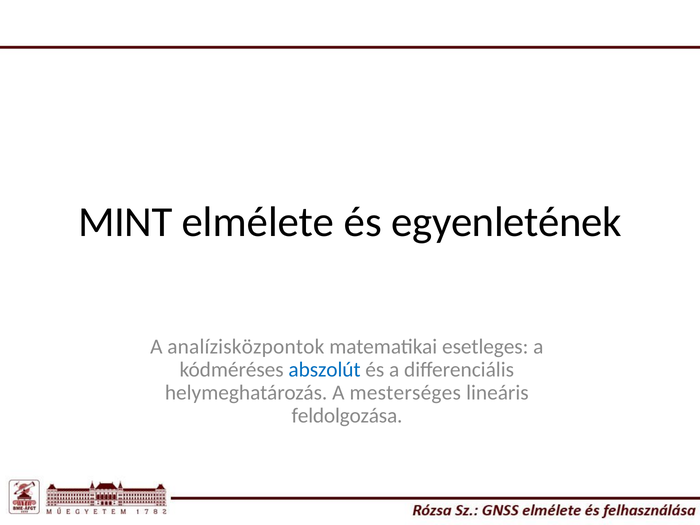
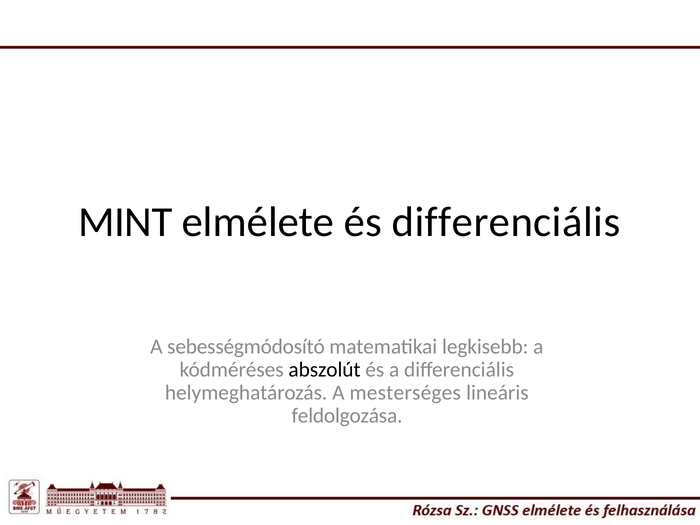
és egyenletének: egyenletének -> differenciális (506, 222)
analízisközpontok: analízisközpontok -> sebességmódosító (246, 346)
esetleges: esetleges -> legkisebb (485, 346)
abszolút colour: blue -> black (325, 370)
